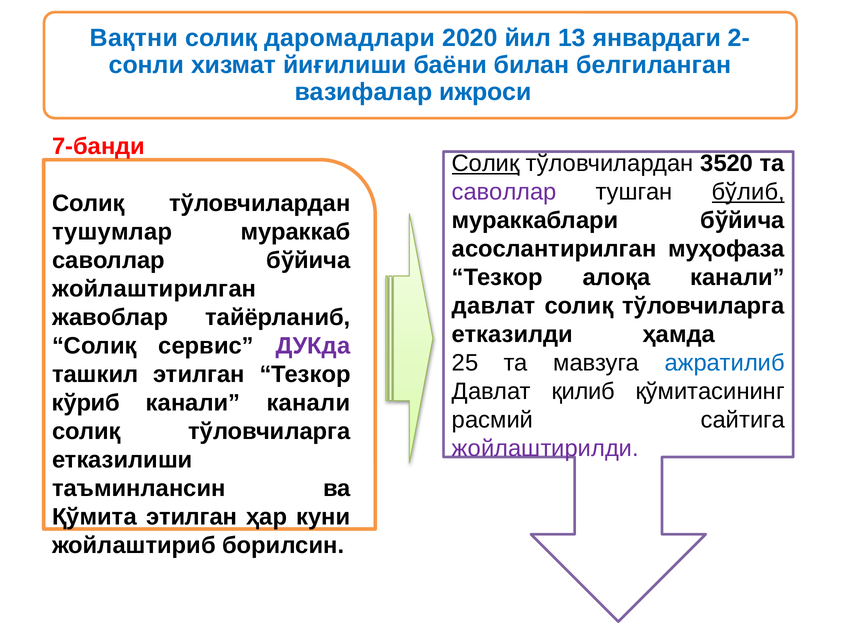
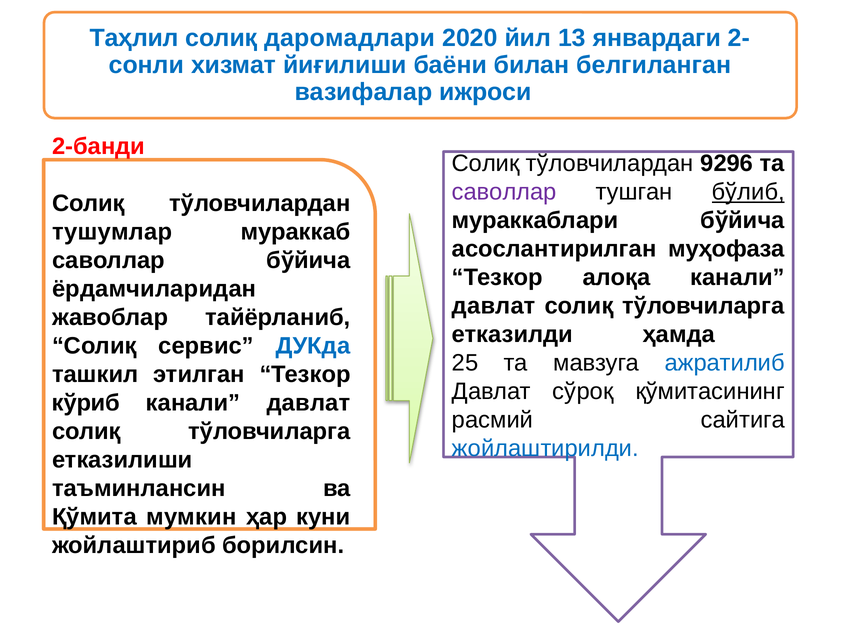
Вақтни: Вақтни -> Таҳлил (134, 38)
7-банди: 7-банди -> 2-банди (99, 147)
Солиқ underline: present -> none (486, 163)
3520: 3520 -> 9296 (727, 163)
жойлаштирилган: жойлаштирилган -> ёрдамчиларидан (154, 289)
ДУКда colour: purple -> blue (313, 346)
қилиб: қилиб -> сўроқ (583, 392)
канали: канали -> давлат (308, 403)
жойлаштирилди colour: purple -> blue (545, 449)
Қўмита этилган: этилган -> мумкин (191, 517)
